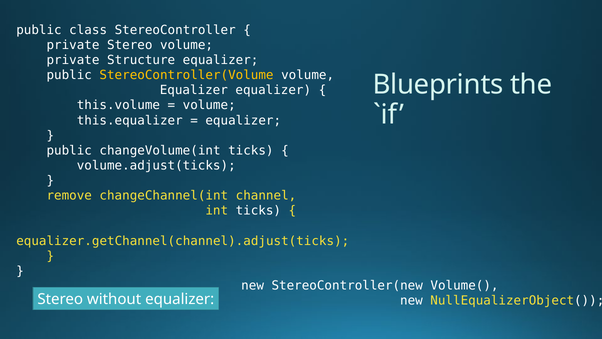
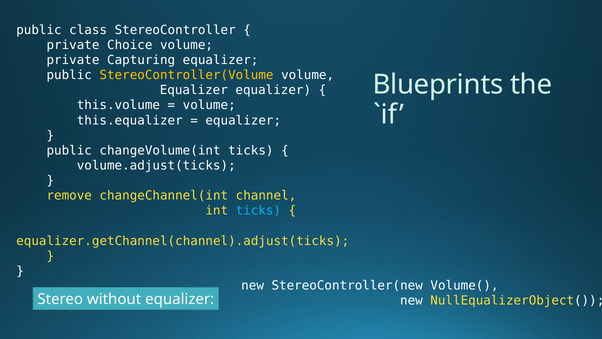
private Stereo: Stereo -> Choice (130, 45)
Structure: Structure -> Capturing (141, 60)
ticks colour: white -> light blue (258, 211)
